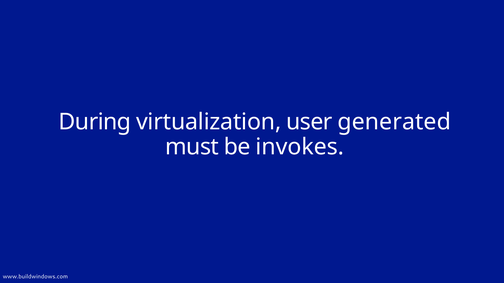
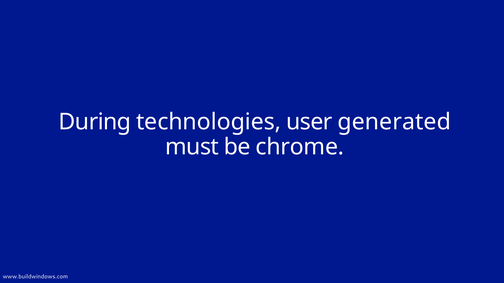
virtualization: virtualization -> technologies (209, 122)
invokes: invokes -> chrome (300, 147)
